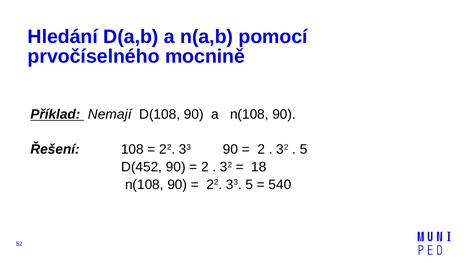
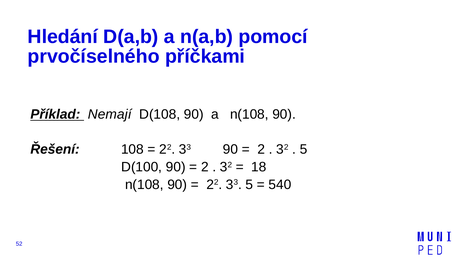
mocnině: mocnině -> příčkami (205, 56)
D(452: D(452 -> D(100 (142, 167)
